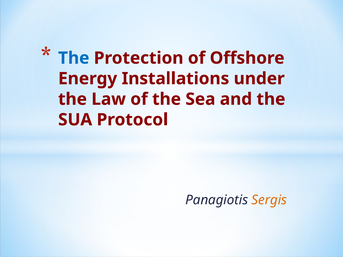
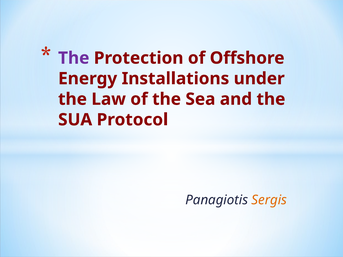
The colour: blue -> purple (74, 58)
